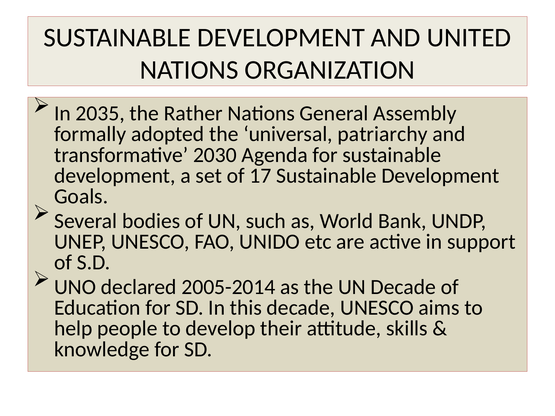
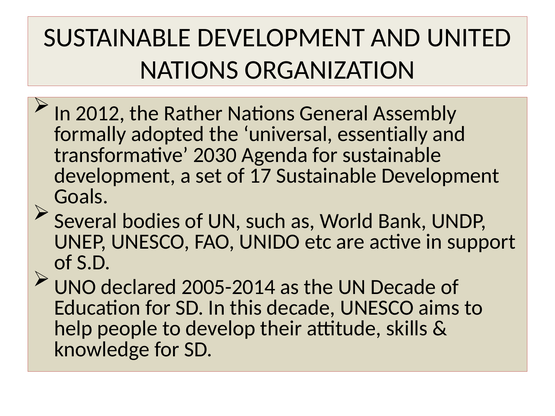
2035: 2035 -> 2012 (100, 114)
patriarchy: patriarchy -> essentially (383, 134)
